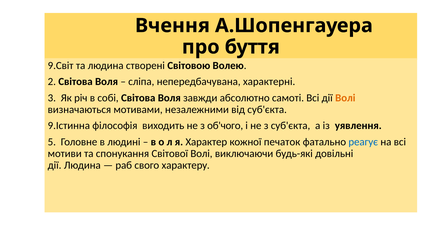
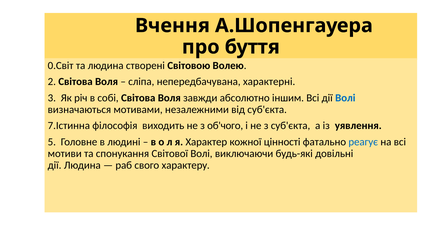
9.Світ: 9.Світ -> 0.Світ (61, 66)
самоті: самоті -> іншим (288, 98)
Волі colour: orange -> blue (345, 98)
9.Істинна: 9.Істинна -> 7.Істинна (69, 126)
печаток: печаток -> цінності (282, 142)
